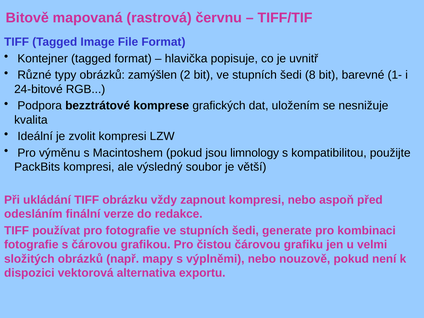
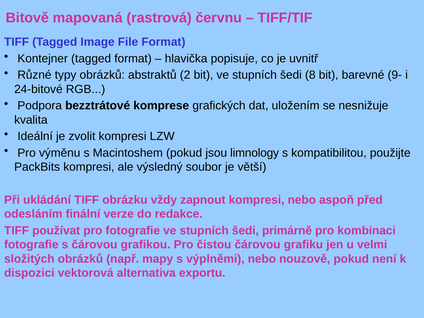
zamýšlen: zamýšlen -> abstraktů (152, 75)
1-: 1- -> 9- (395, 75)
generate: generate -> primárně (287, 231)
